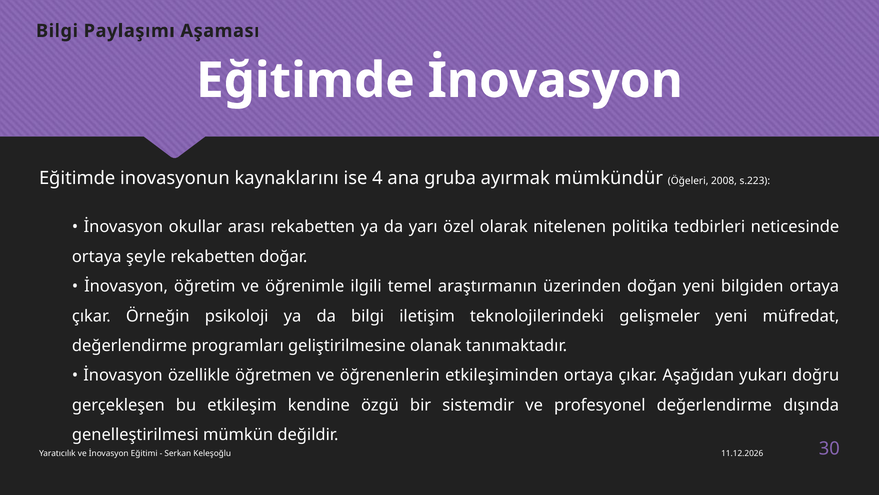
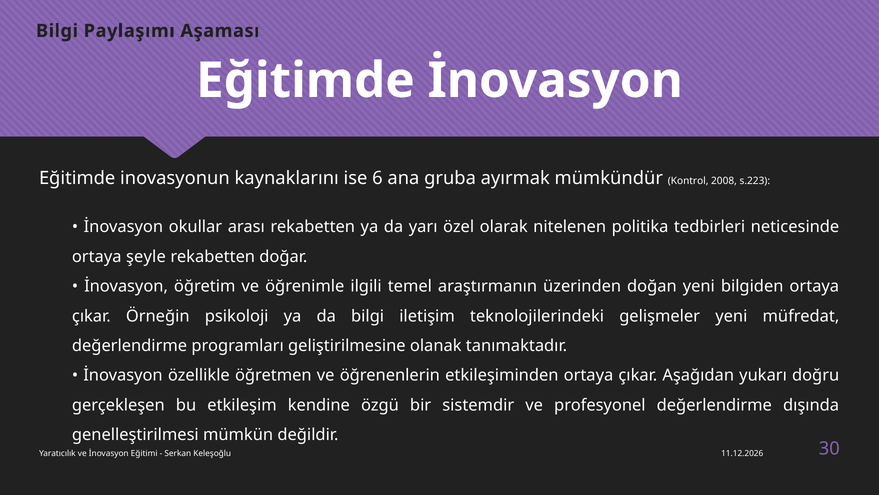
4: 4 -> 6 (377, 178)
Öğeleri: Öğeleri -> Kontrol (688, 181)
